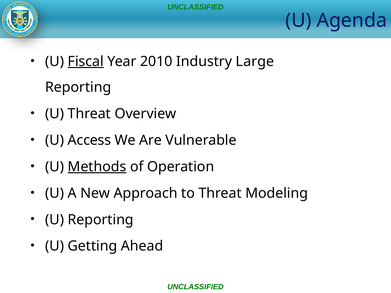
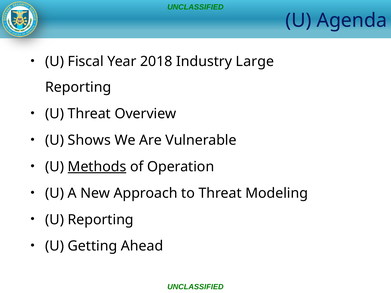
Fiscal underline: present -> none (86, 62)
2010: 2010 -> 2018 (156, 62)
Access: Access -> Shows (89, 140)
